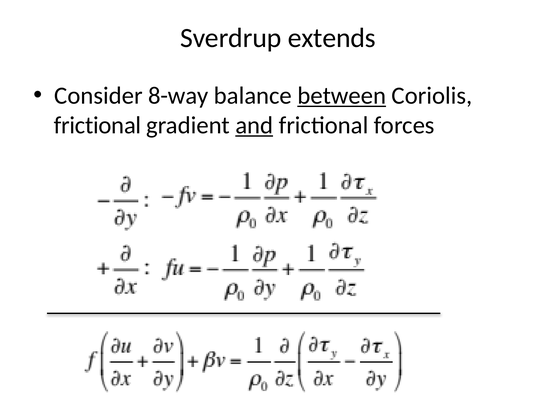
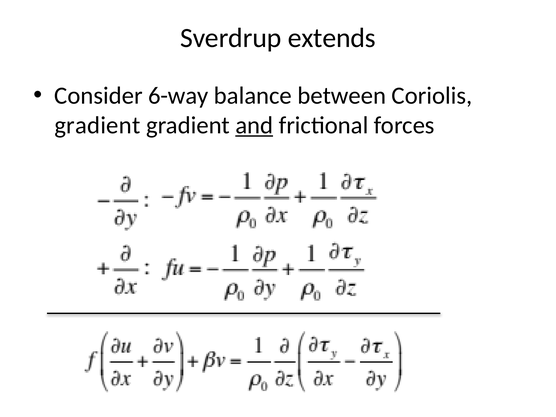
8-way: 8-way -> 6-way (178, 96)
between underline: present -> none (342, 96)
frictional: frictional -> gradient (97, 125)
